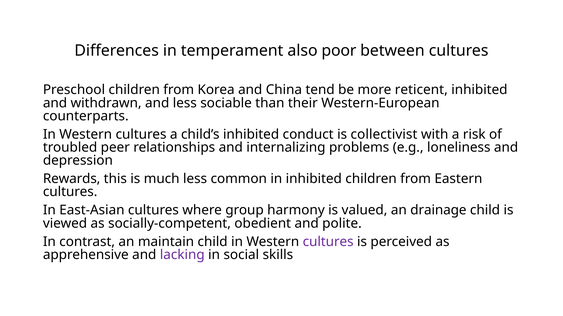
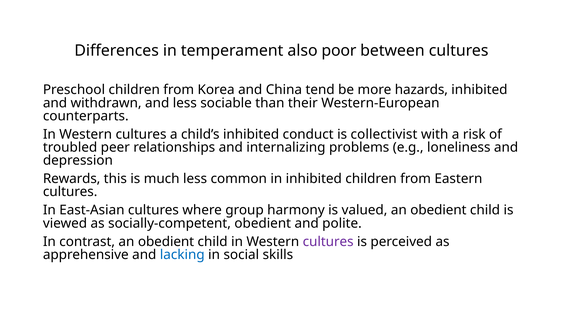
reticent: reticent -> hazards (421, 90)
valued an drainage: drainage -> obedient (438, 211)
contrast an maintain: maintain -> obedient (166, 242)
lacking colour: purple -> blue (182, 255)
